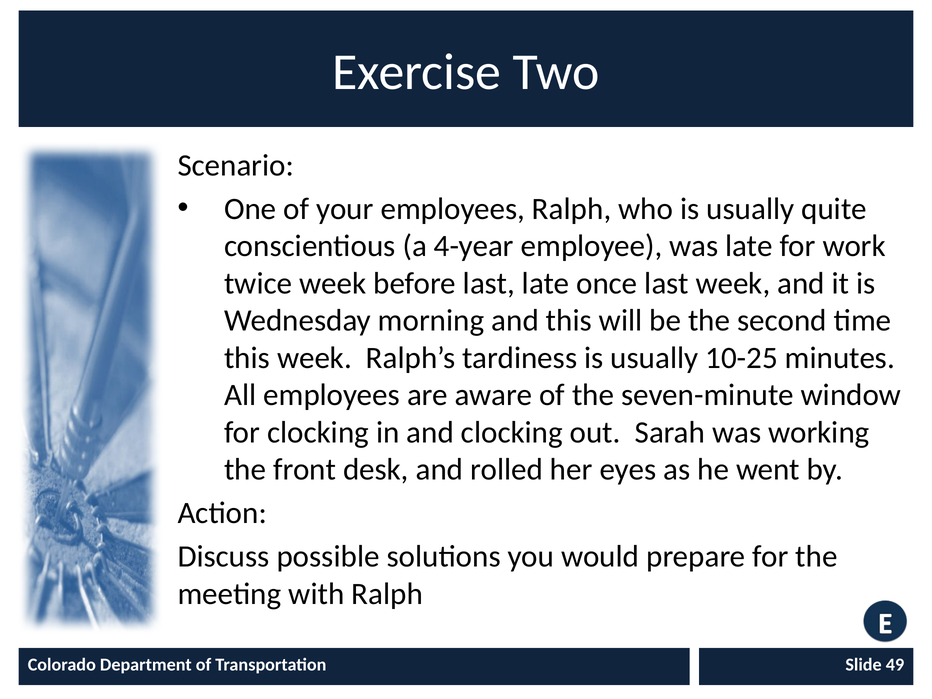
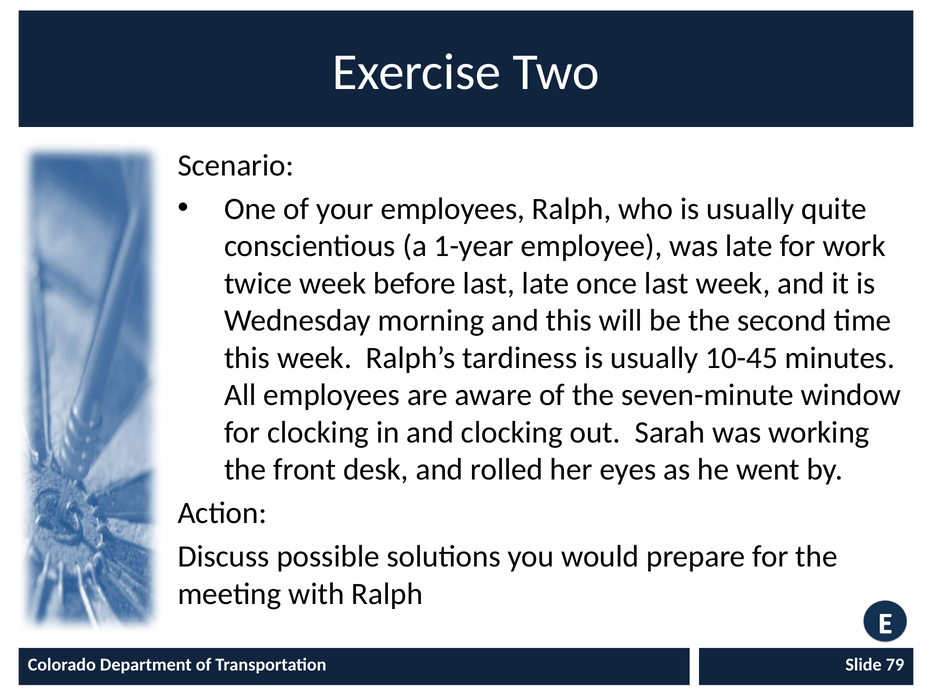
4-year: 4-year -> 1-year (474, 246)
10-25: 10-25 -> 10-45 (742, 358)
49: 49 -> 79 (895, 665)
